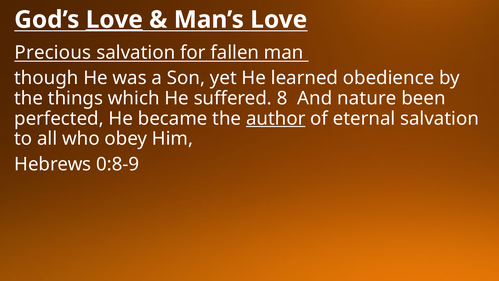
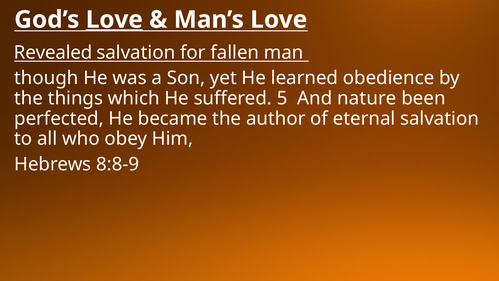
Precious: Precious -> Revealed (53, 53)
8: 8 -> 5 (282, 98)
author underline: present -> none (276, 118)
0:8-9: 0:8-9 -> 8:8-9 (118, 164)
